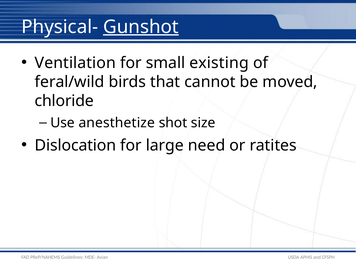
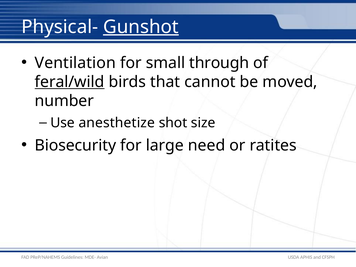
existing: existing -> through (219, 63)
feral/wild underline: none -> present (70, 82)
chloride: chloride -> number (64, 101)
Dislocation: Dislocation -> Biosecurity (75, 145)
